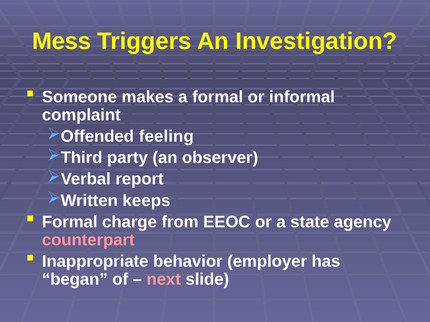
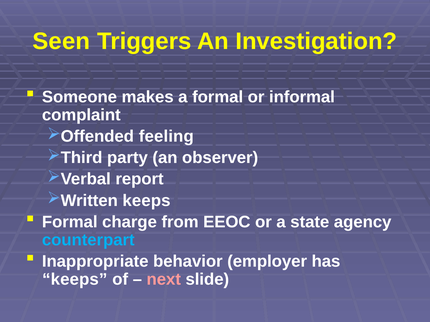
Mess: Mess -> Seen (61, 41)
counterpart colour: pink -> light blue (88, 240)
began: began -> keeps (75, 280)
